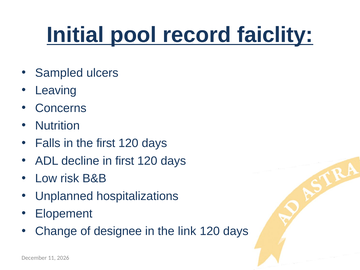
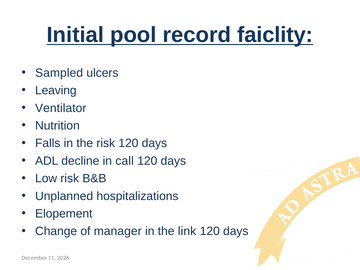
Concerns: Concerns -> Ventilator (61, 108)
the first: first -> risk (106, 143)
in first: first -> call (125, 161)
designee: designee -> manager (118, 231)
